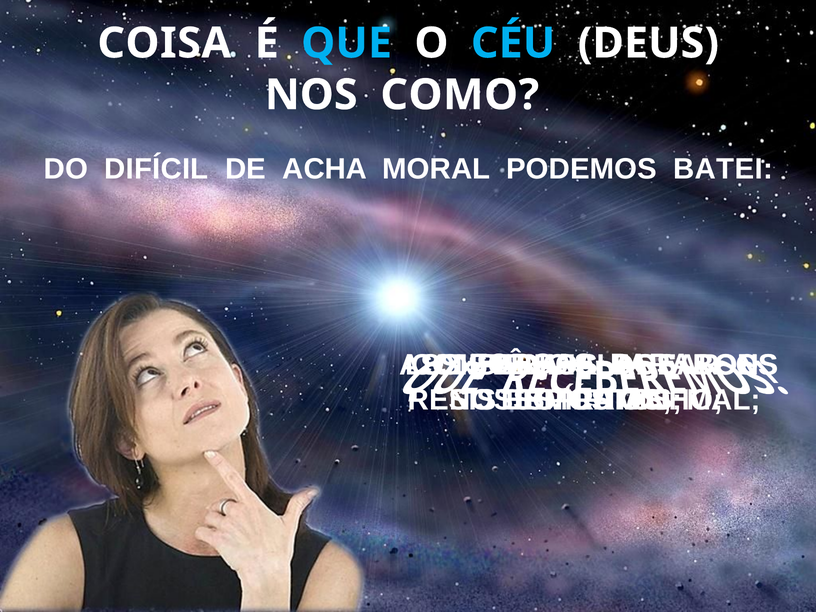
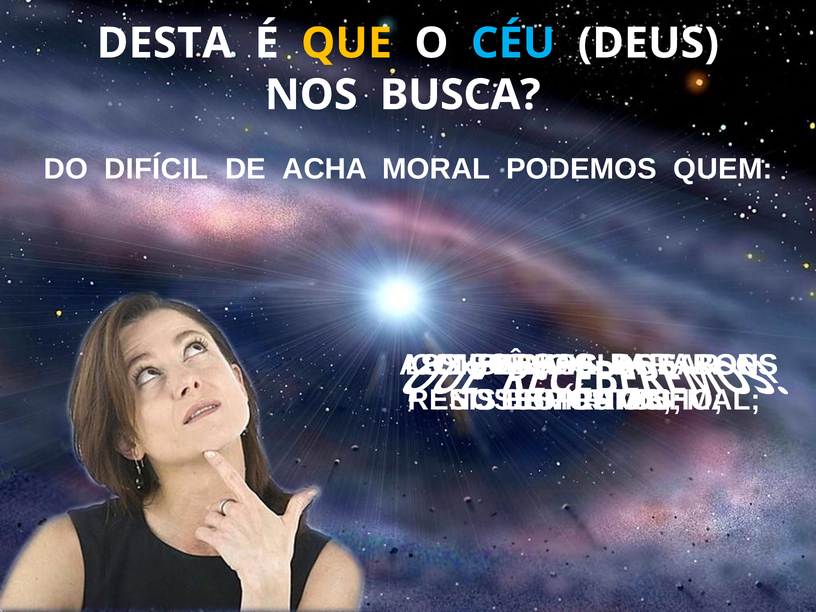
COISA: COISA -> DESTA (164, 43)
QUE colour: light blue -> yellow (347, 43)
COMO: COMO -> BUSCA (460, 95)
BATEI: BATEI -> QUEM (723, 169)
